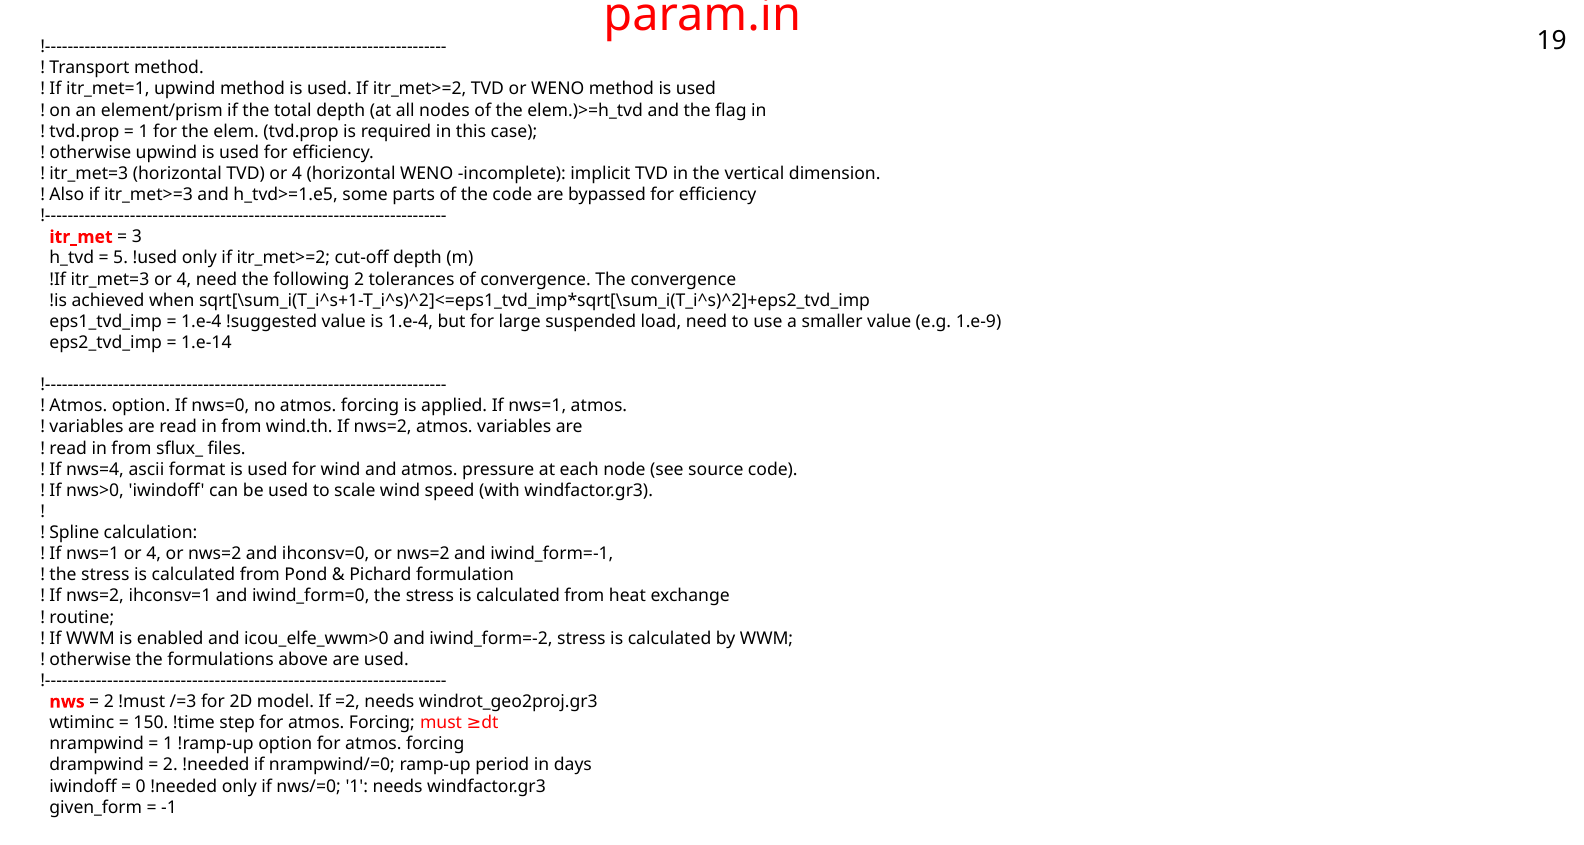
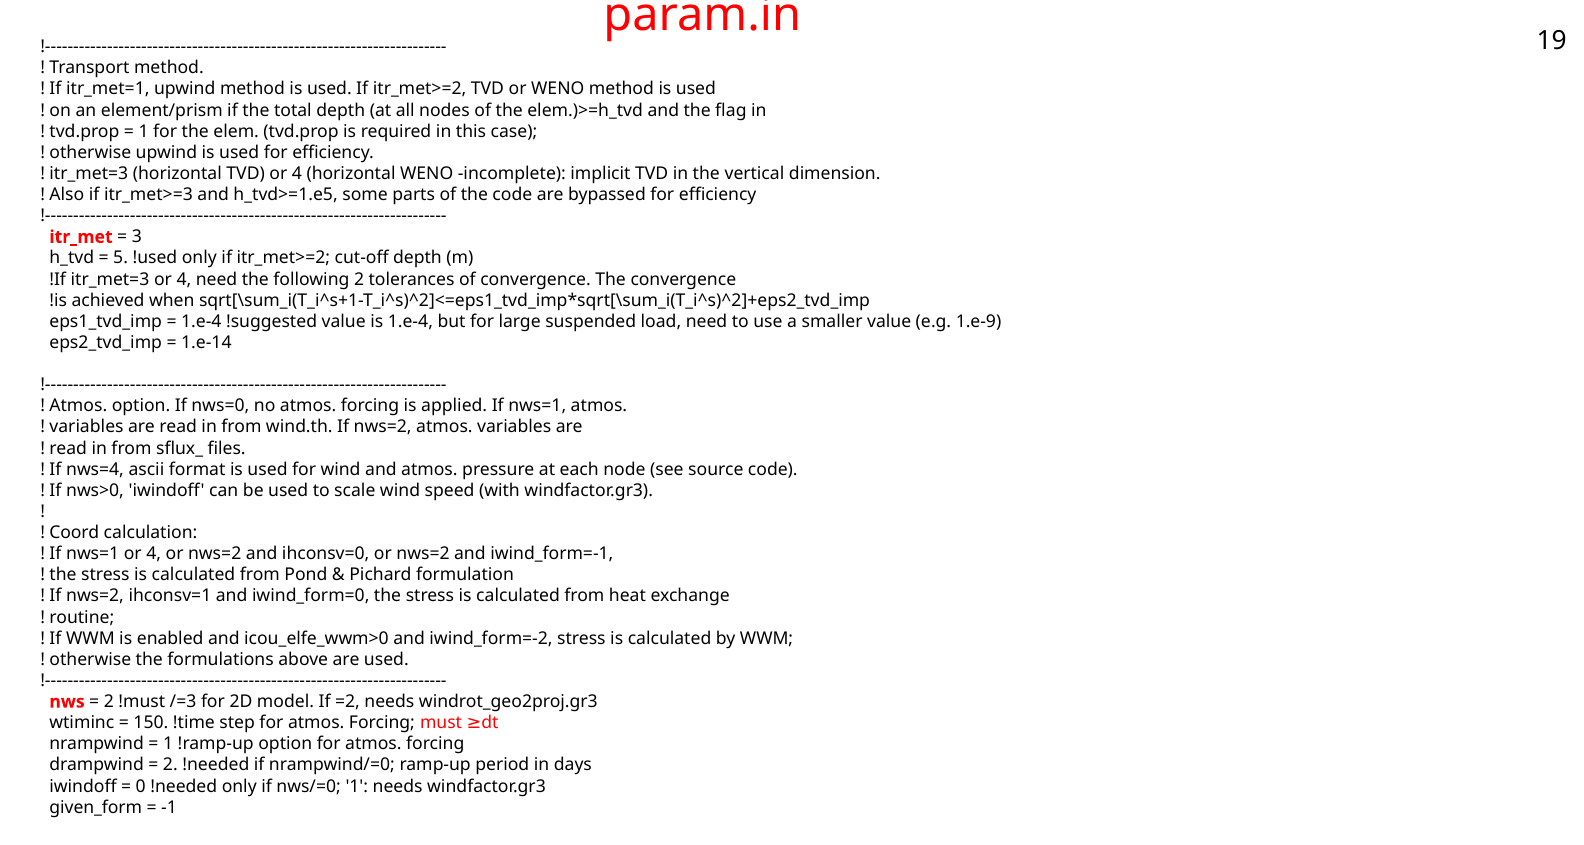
Spline: Spline -> Coord (74, 533)
